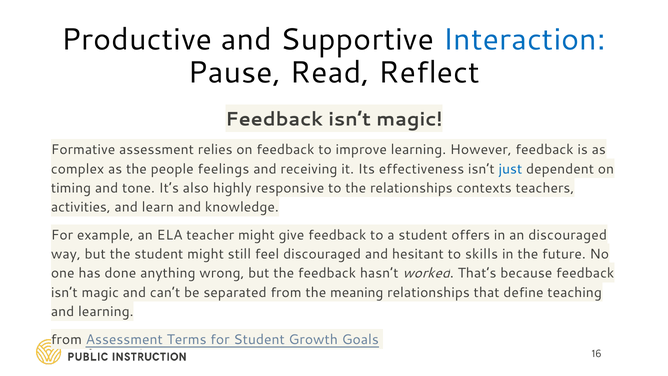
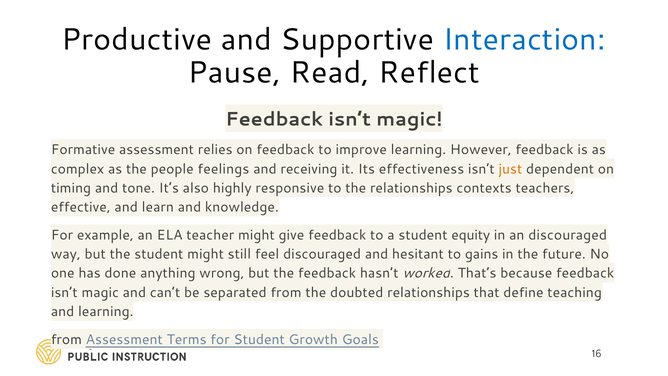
just colour: blue -> orange (510, 169)
activities: activities -> effective (81, 207)
offers: offers -> equity (471, 235)
skills: skills -> gains (482, 254)
meaning: meaning -> doubted (357, 292)
